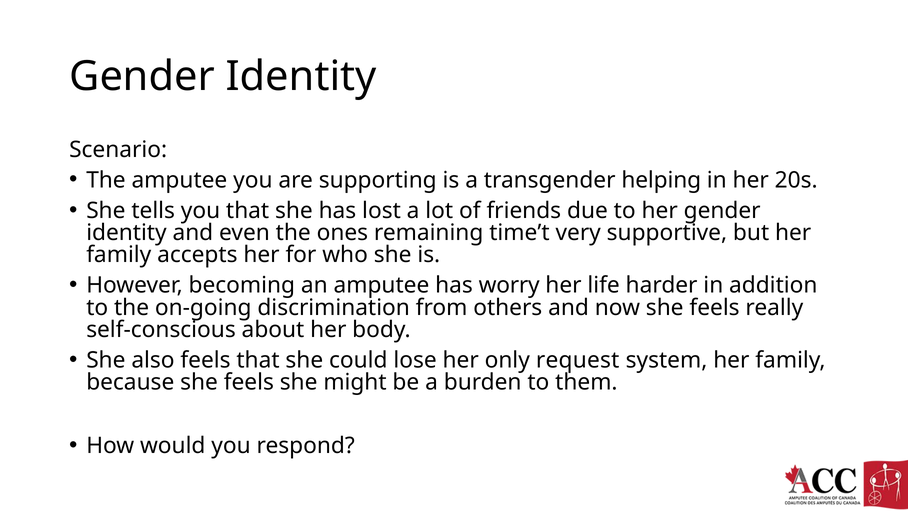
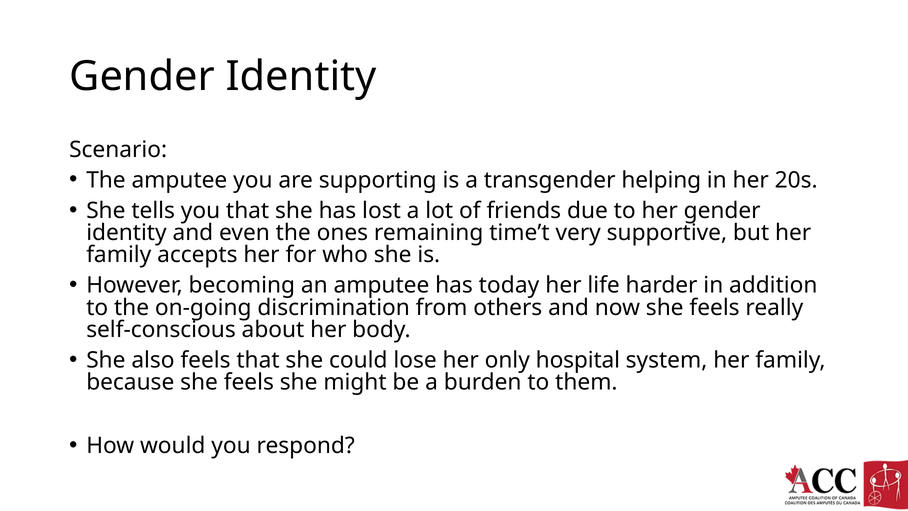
worry: worry -> today (509, 285)
request: request -> hospital (578, 360)
